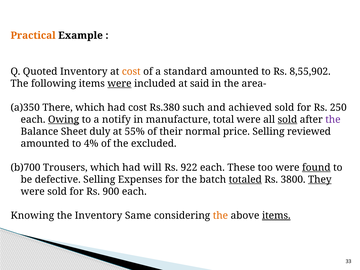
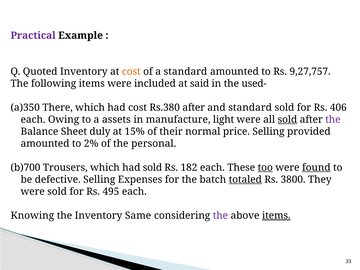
Practical colour: orange -> purple (33, 35)
8,55,902: 8,55,902 -> 9,27,757 (310, 71)
were underline: present -> none (119, 83)
area-: area- -> used- (254, 83)
Rs.380 such: such -> after (194, 107)
and achieved: achieved -> standard (250, 107)
250: 250 -> 406 (338, 107)
Owing underline: present -> none (64, 119)
notify: notify -> assets (116, 119)
total: total -> light (224, 119)
55%: 55% -> 15% (135, 131)
reviewed: reviewed -> provided (309, 131)
4%: 4% -> 2% (91, 144)
excluded: excluded -> personal (154, 144)
had will: will -> sold (152, 168)
922: 922 -> 182 (189, 168)
too underline: none -> present (265, 168)
They underline: present -> none (320, 180)
900: 900 -> 495 (111, 192)
the colour: orange -> purple (220, 216)
